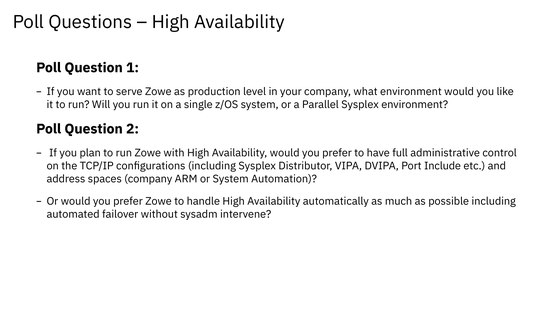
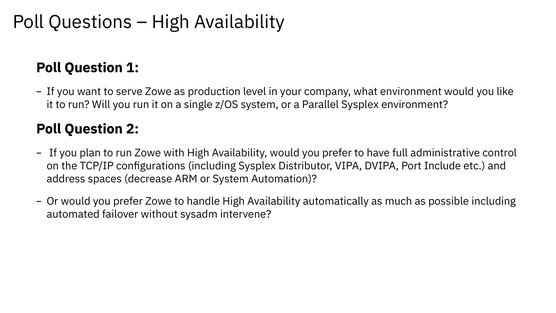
spaces company: company -> decrease (148, 179)
